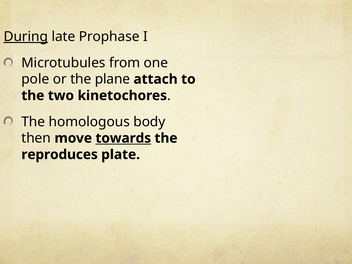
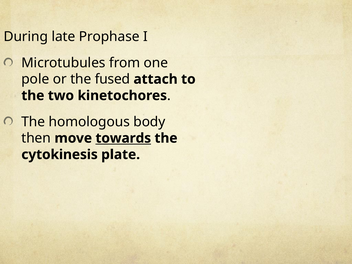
During underline: present -> none (26, 37)
plane: plane -> fused (112, 79)
reproduces: reproduces -> cytokinesis (60, 155)
